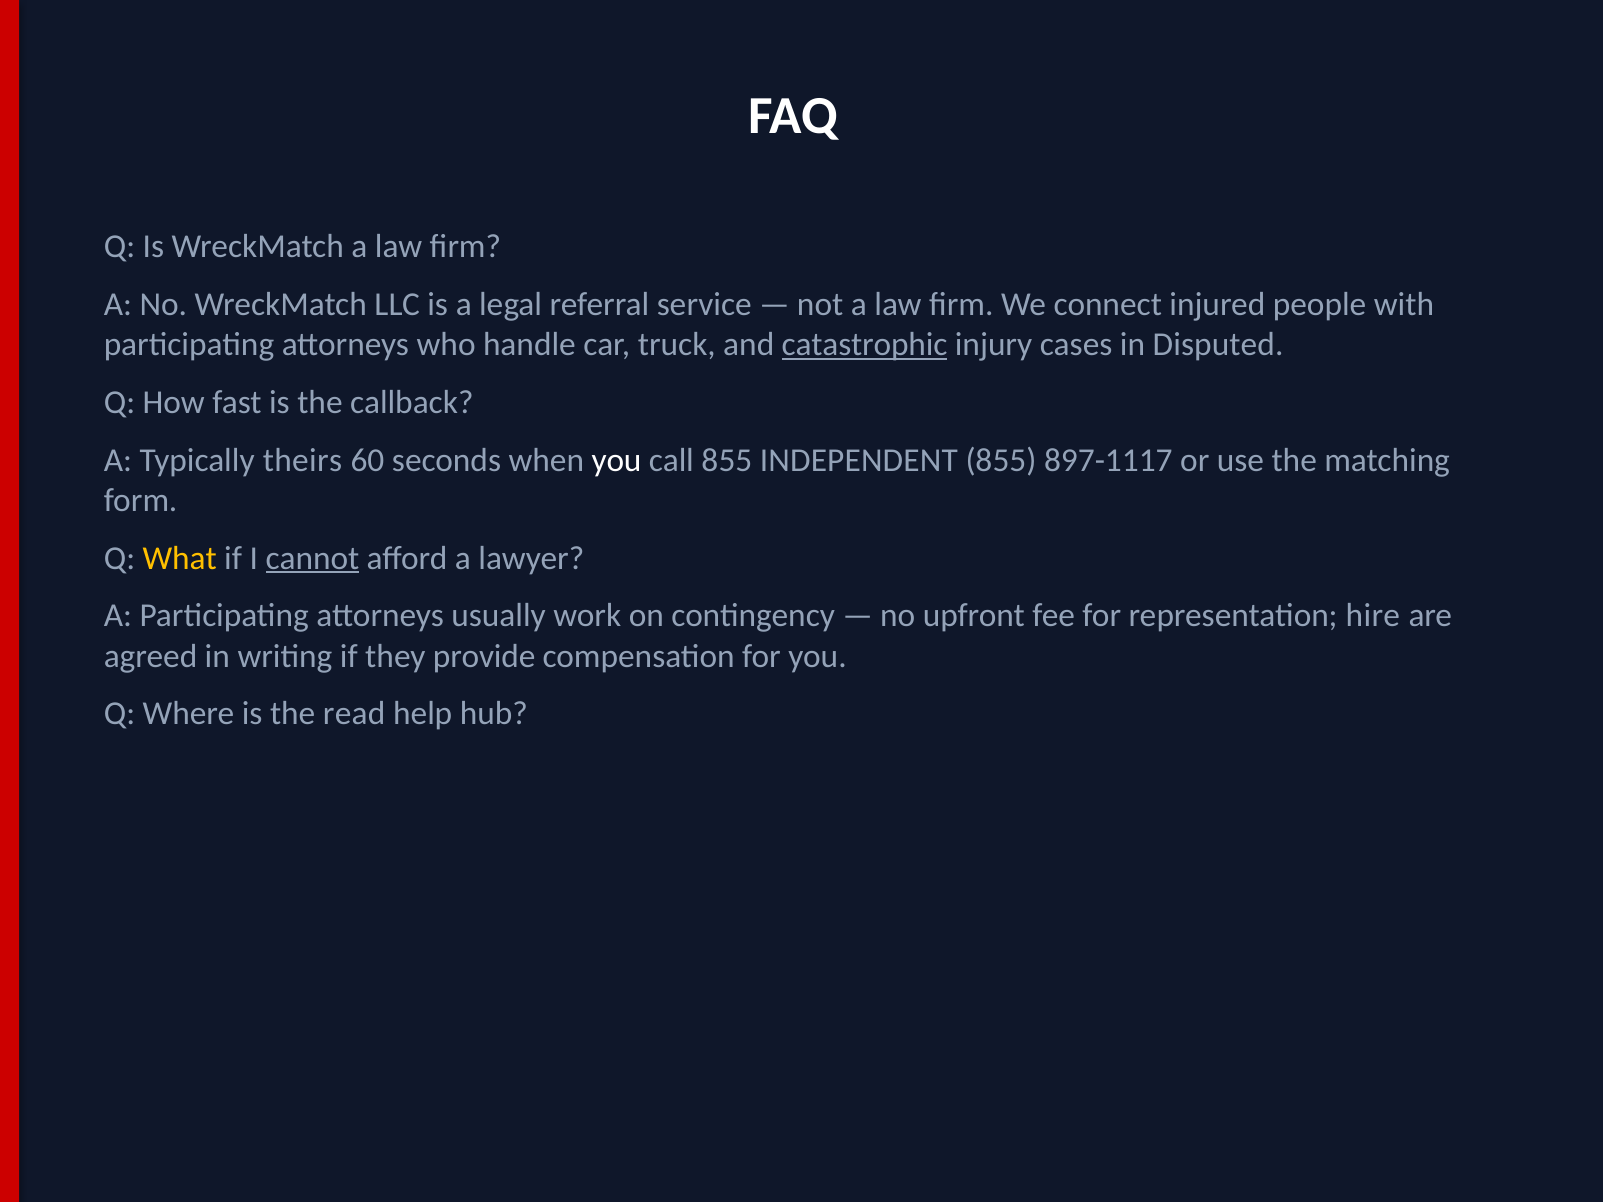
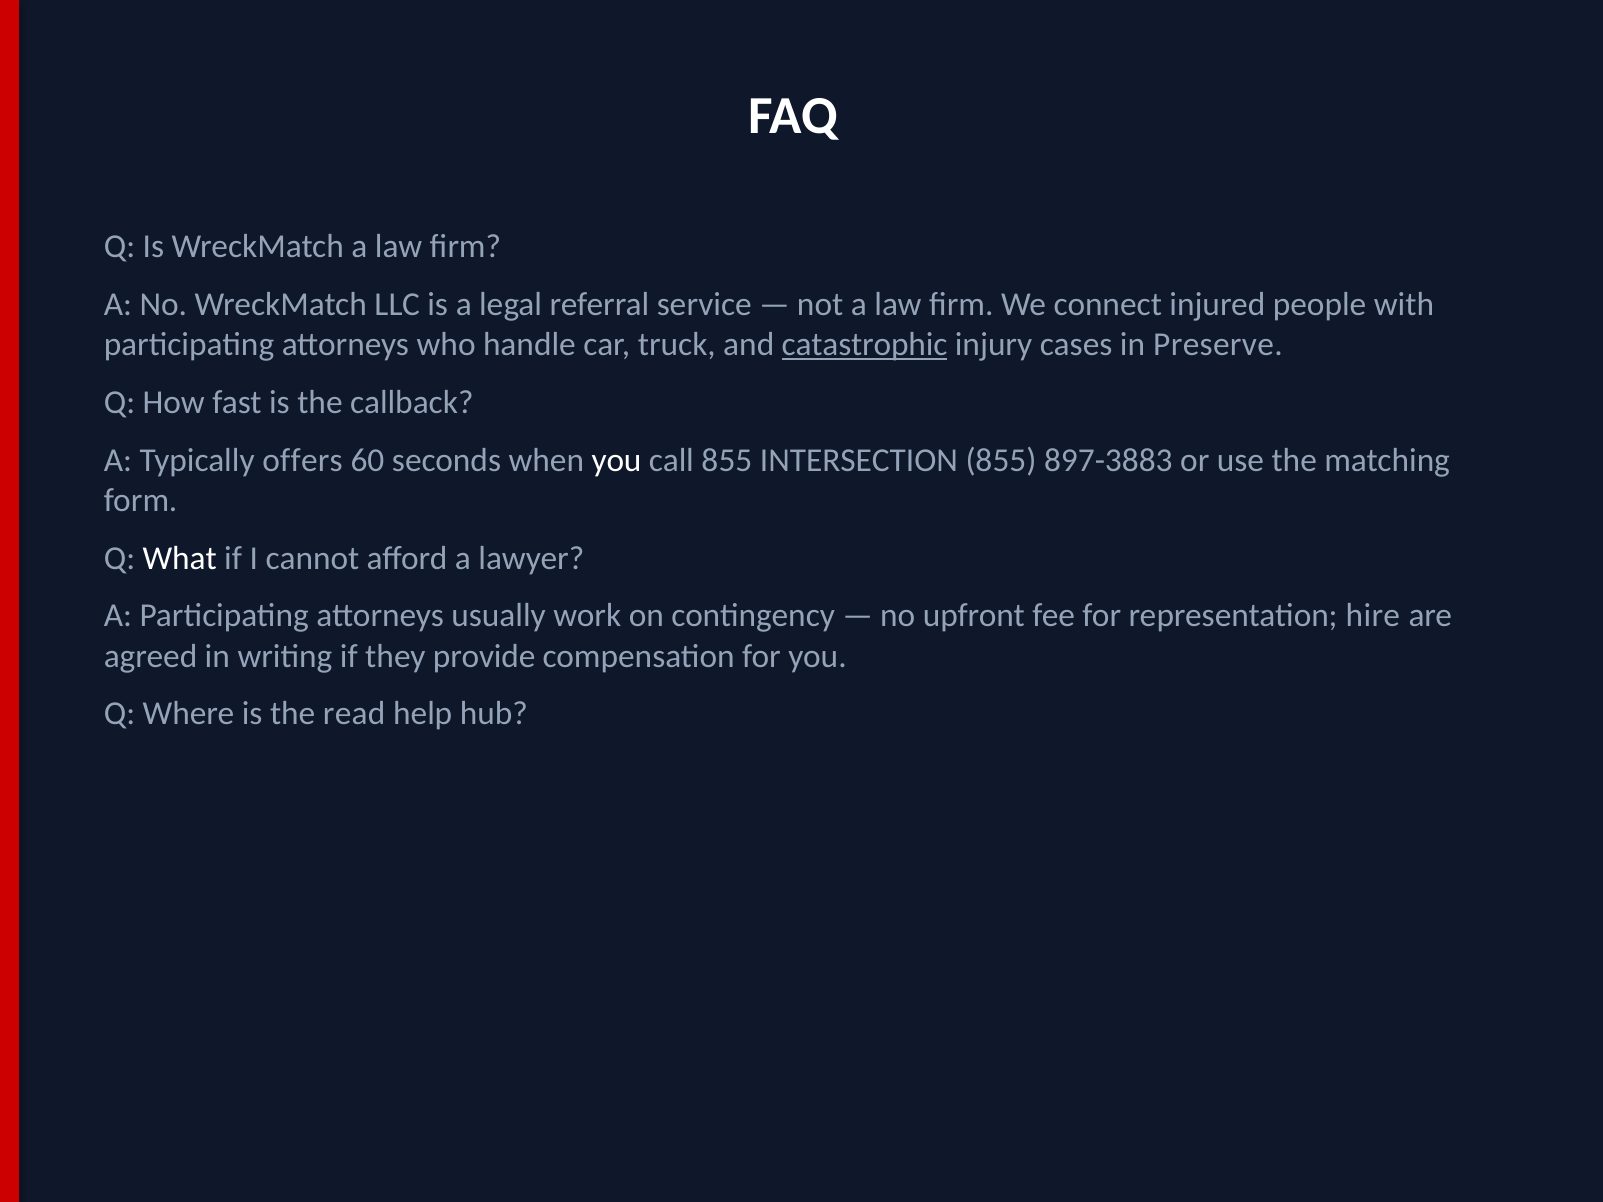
Disputed: Disputed -> Preserve (1218, 345)
theirs: theirs -> offers (303, 460)
INDEPENDENT: INDEPENDENT -> INTERSECTION (859, 460)
897-1117: 897-1117 -> 897-3883 (1108, 460)
What colour: yellow -> white (180, 558)
cannot underline: present -> none (312, 558)
